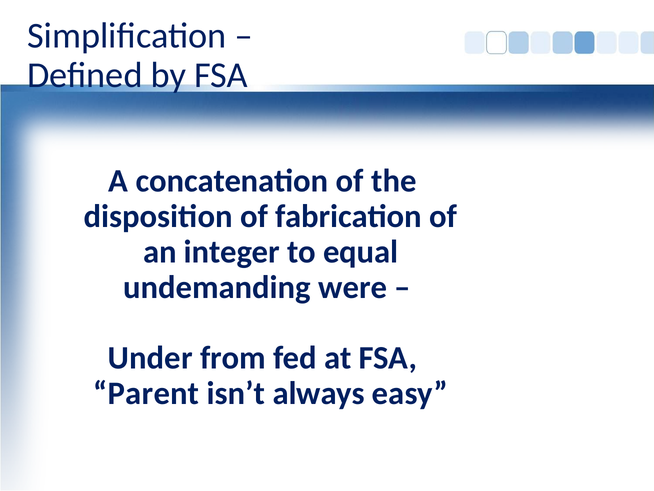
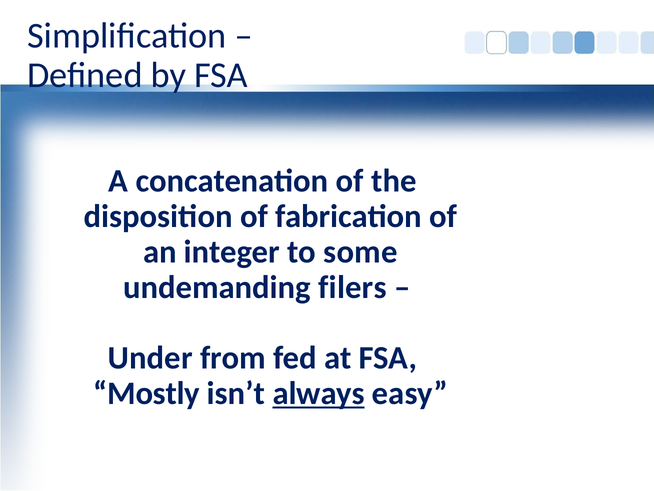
equal: equal -> some (361, 252)
were: were -> filers (353, 287)
Parent: Parent -> Mostly (147, 393)
always underline: none -> present (319, 393)
